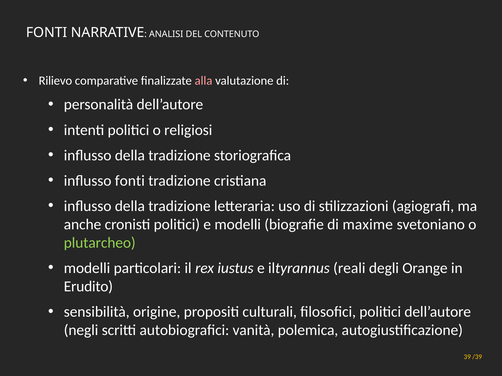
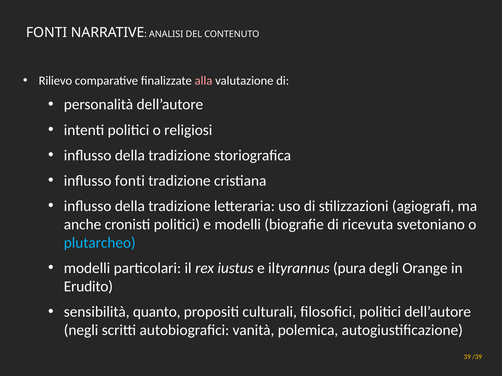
maxime: maxime -> ricevuta (368, 225)
plutarcheo colour: light green -> light blue (100, 243)
reali: reali -> pura (349, 268)
origine: origine -> quanto (157, 312)
